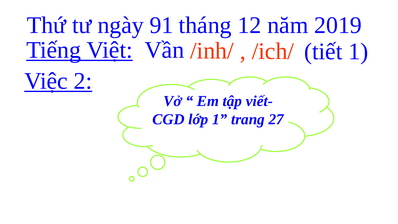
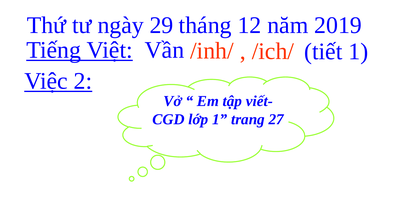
91: 91 -> 29 (161, 25)
